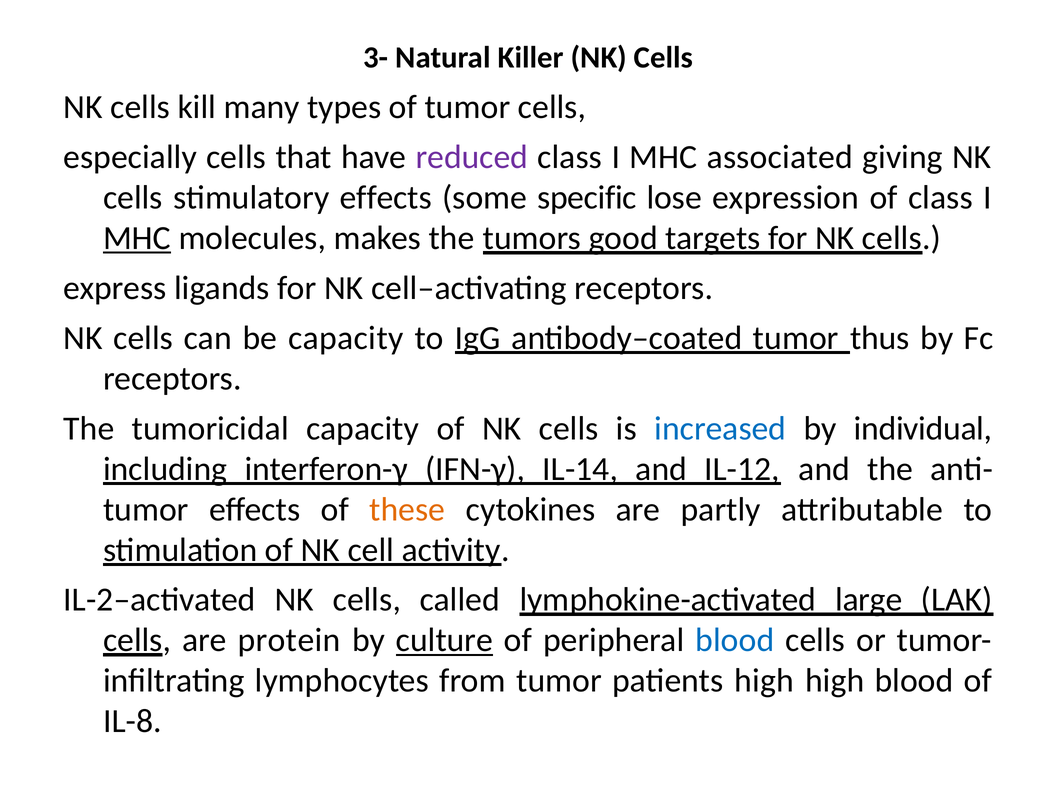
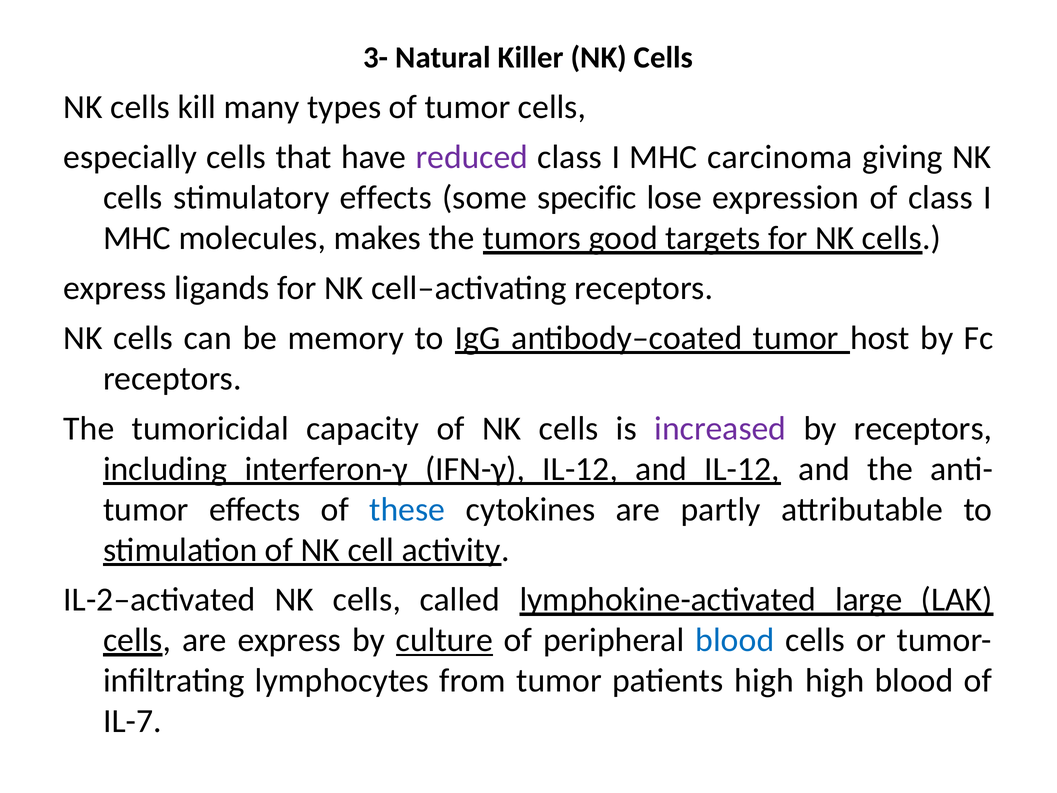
associated: associated -> carcinoma (780, 157)
MHC underline: present -> none (137, 238)
be capacity: capacity -> memory (346, 338)
thus: thus -> host (880, 338)
increased colour: blue -> purple (720, 428)
by individual: individual -> receptors (923, 428)
IFN-γ IL-14: IL-14 -> IL-12 (580, 469)
these colour: orange -> blue (407, 509)
are protein: protein -> express (289, 640)
IL-8: IL-8 -> IL-7 (132, 721)
